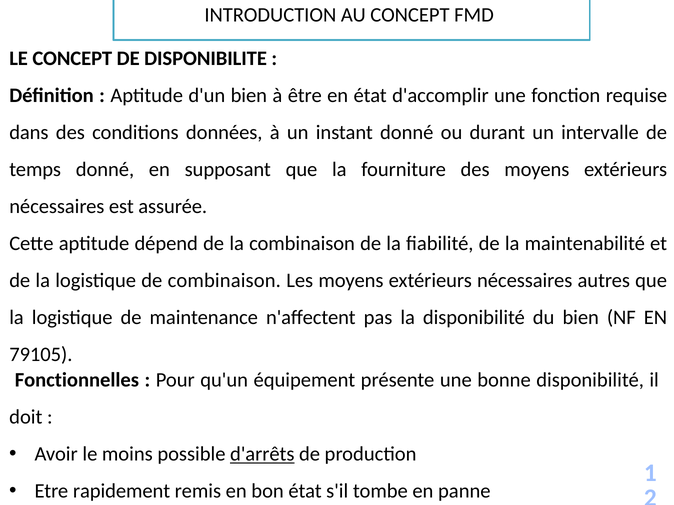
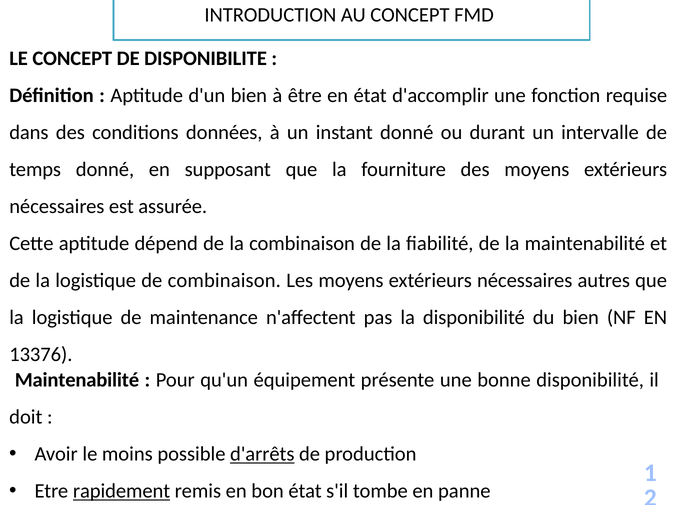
79105: 79105 -> 13376 (41, 355)
Fonctionnelles: Fonctionnelles -> Maintenabilité (77, 380)
rapidement underline: none -> present (122, 492)
